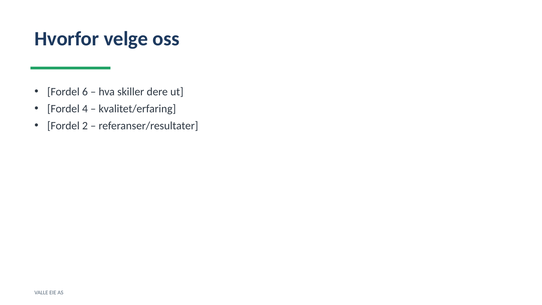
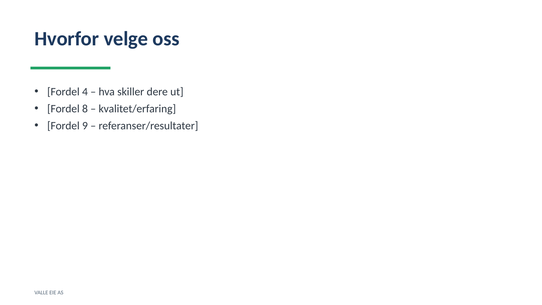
6: 6 -> 4 (85, 92)
4: 4 -> 8 (85, 109)
2: 2 -> 9 (85, 126)
